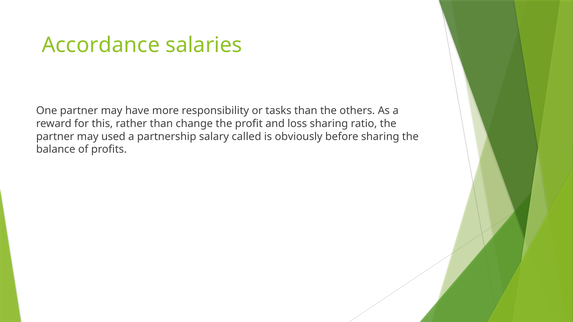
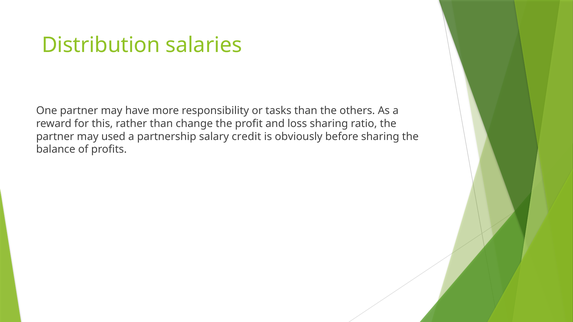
Accordance: Accordance -> Distribution (101, 45)
called: called -> credit (246, 137)
